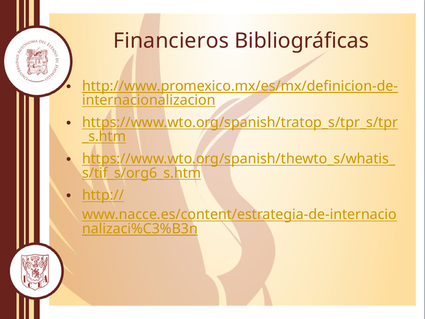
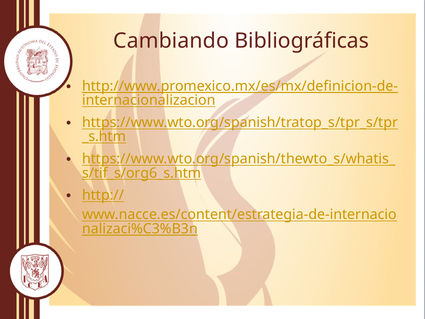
Financieros: Financieros -> Cambiando (171, 41)
